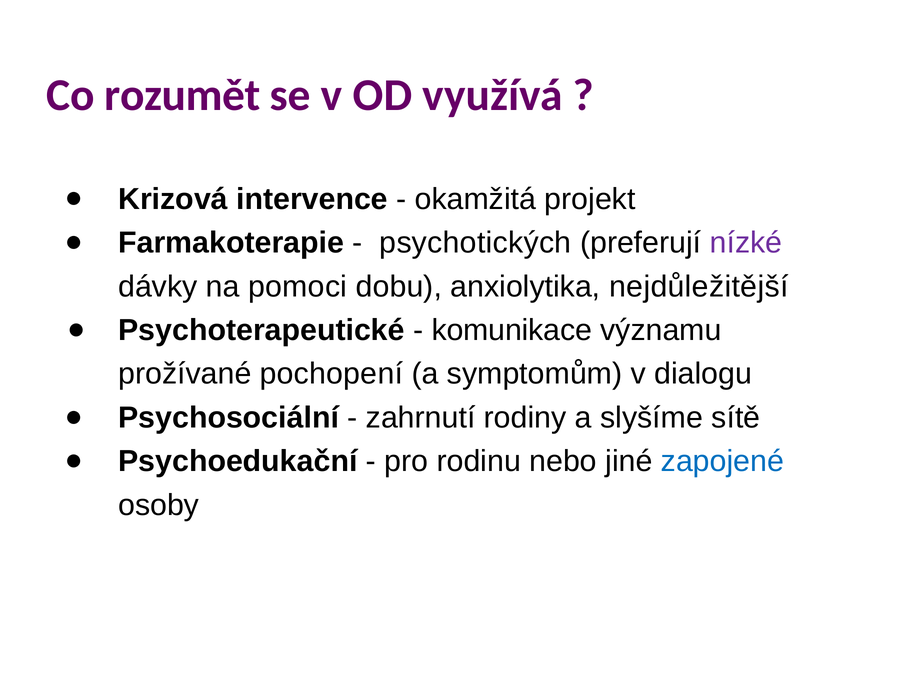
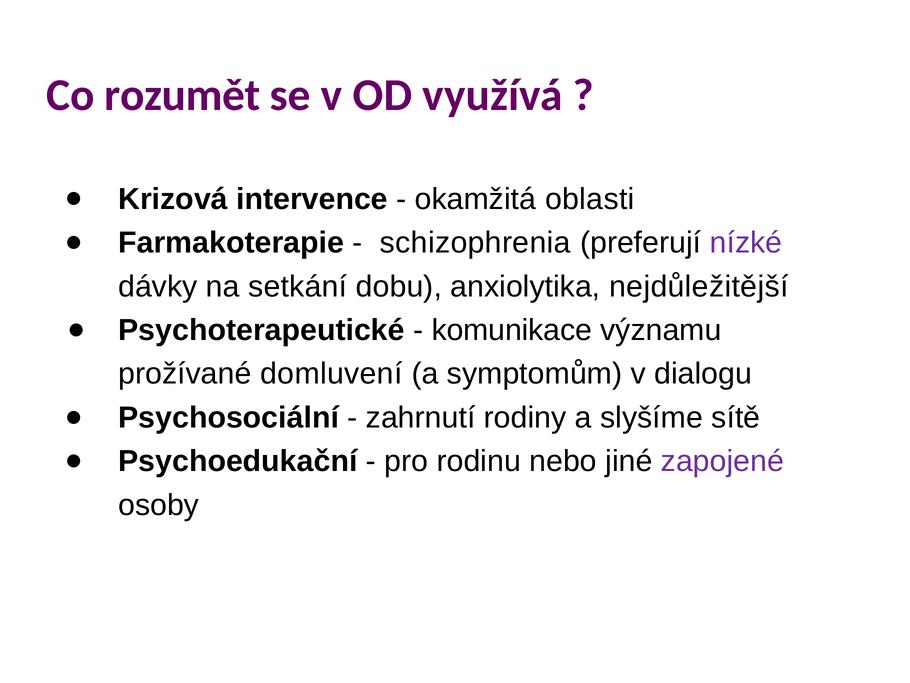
projekt: projekt -> oblasti (590, 199)
psychotických: psychotických -> schizophrenia (475, 243)
pomoci: pomoci -> setkání (298, 286)
pochopení: pochopení -> domluvení (331, 374)
zapojené colour: blue -> purple (722, 461)
